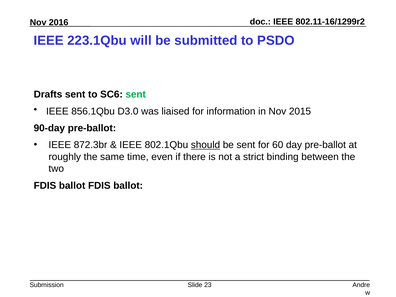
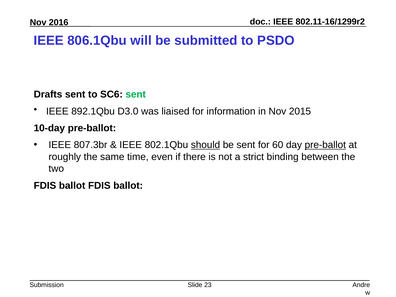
223.1Qbu: 223.1Qbu -> 806.1Qbu (97, 41)
856.1Qbu: 856.1Qbu -> 892.1Qbu (93, 111)
90-day: 90-day -> 10-day (49, 128)
872.3br: 872.3br -> 807.3br (91, 145)
pre-ballot underline: none -> present (325, 145)
